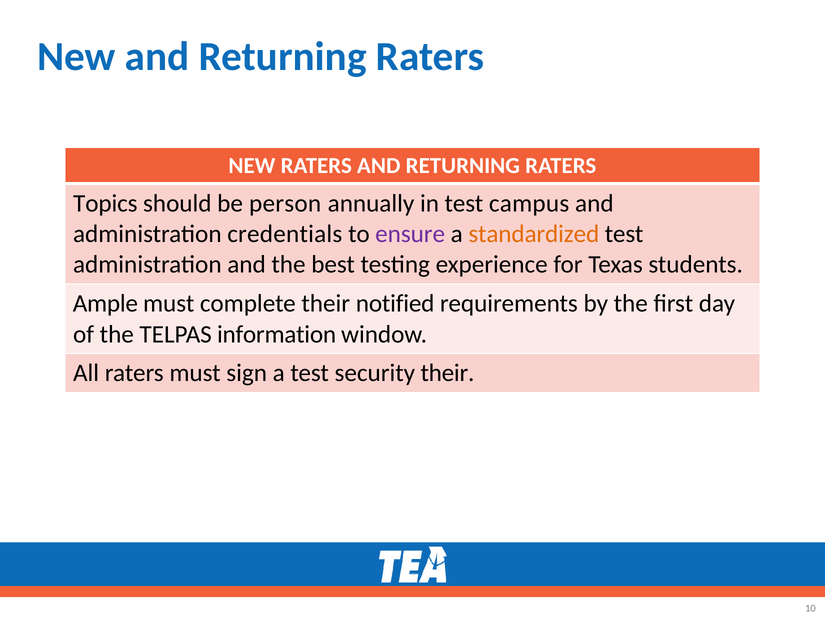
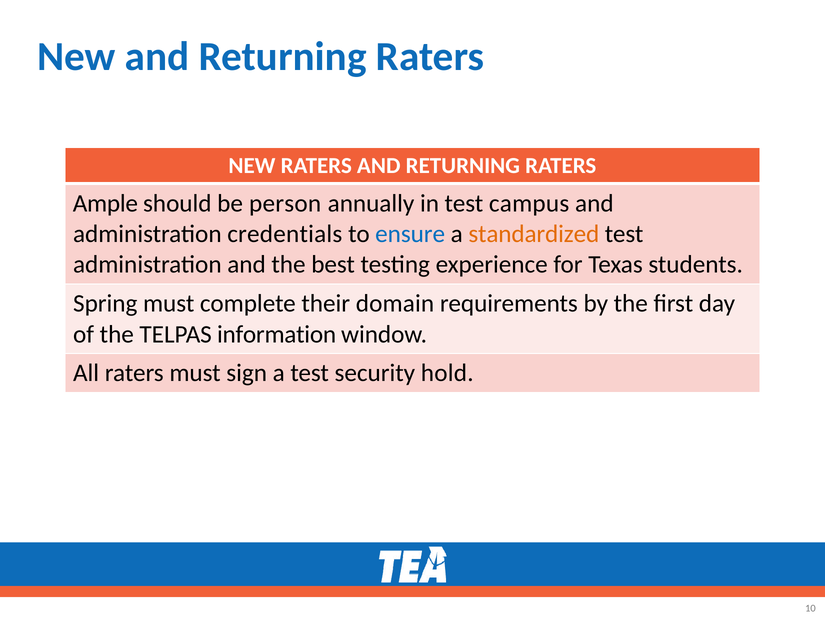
Topics: Topics -> Ample (105, 204)
ensure colour: purple -> blue (410, 234)
Ample: Ample -> Spring (105, 304)
notified: notified -> domain (395, 304)
security their: their -> hold (447, 374)
